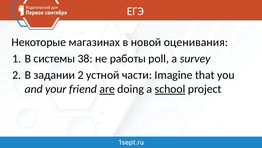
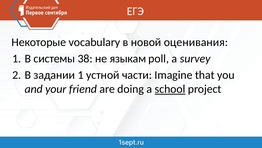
магазинах: магазинах -> vocabulary (94, 42)
работы: работы -> языкам (128, 58)
задании 2: 2 -> 1 (81, 75)
are underline: present -> none (107, 89)
